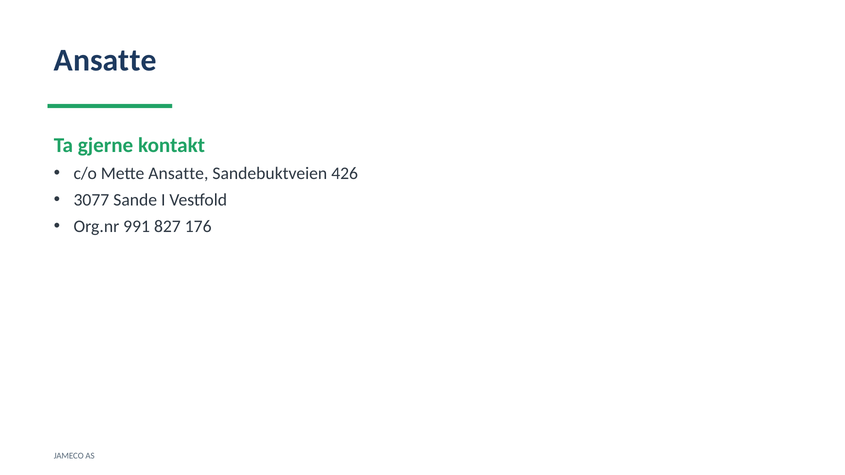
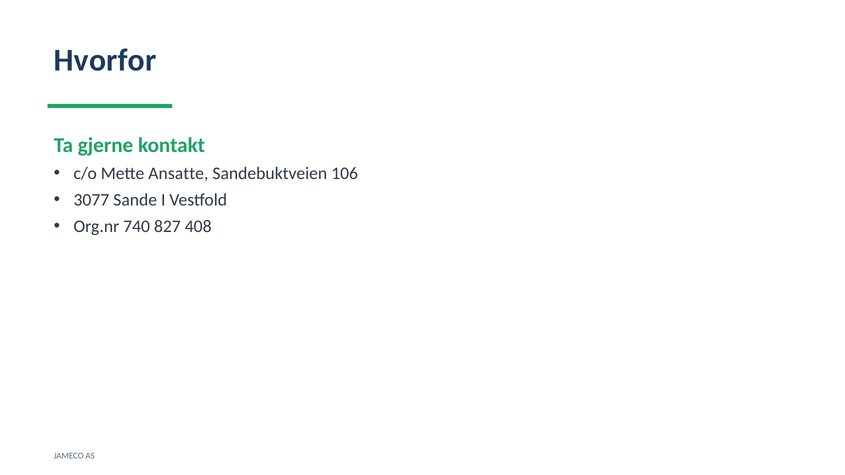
Ansatte: Ansatte -> Hvorfor (105, 60)
426: 426 -> 106 (345, 174)
991: 991 -> 740 (137, 227)
176: 176 -> 408 (198, 227)
